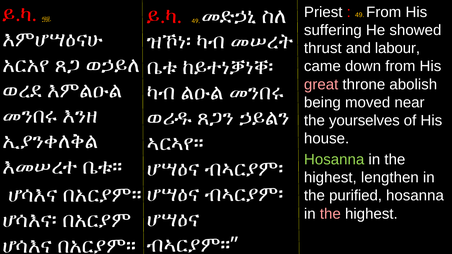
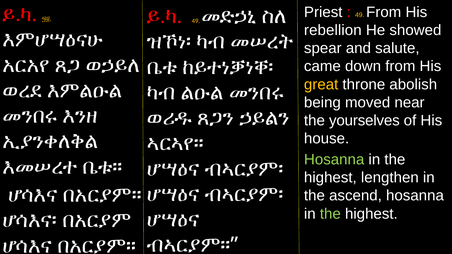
suffering: suffering -> rebellion (333, 30)
thrust: thrust -> spear (323, 48)
labour: labour -> salute (397, 48)
great colour: pink -> yellow (321, 85)
purified: purified -> ascend (355, 196)
the colour: pink -> light green (330, 214)
